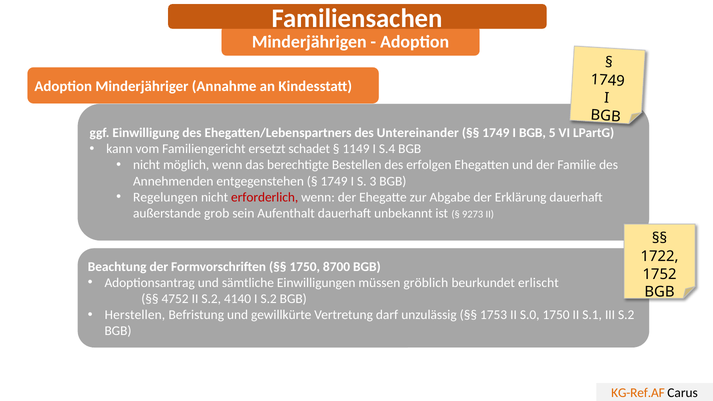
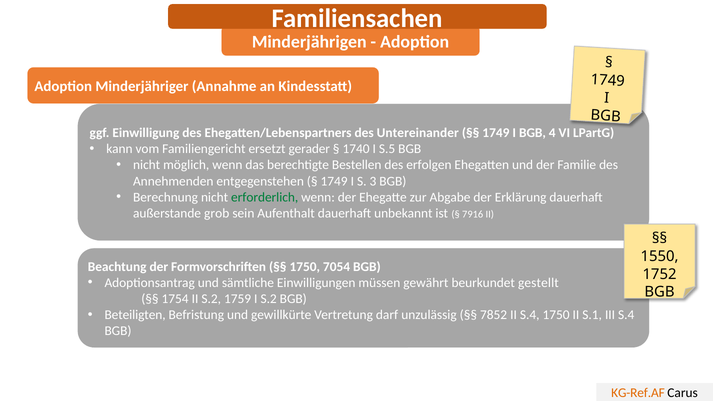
5: 5 -> 4 (552, 133)
schadet: schadet -> gerader (309, 149)
1149: 1149 -> 1740 (356, 149)
S.4: S.4 -> S.5 (387, 149)
Regelungen: Regelungen -> Berechnung (166, 197)
erforderlich colour: red -> green (265, 197)
9273: 9273 -> 7916 (473, 214)
1722: 1722 -> 1550 (660, 256)
8700: 8700 -> 7054 (337, 267)
gröblich: gröblich -> gewährt (426, 283)
erlischt: erlischt -> gestellt (538, 283)
4752: 4752 -> 1754 (175, 299)
4140: 4140 -> 1759 (238, 299)
Herstellen: Herstellen -> Beteiligten (135, 315)
1753: 1753 -> 7852 (494, 315)
II S.0: S.0 -> S.4 (530, 315)
III S.2: S.2 -> S.4 (626, 315)
